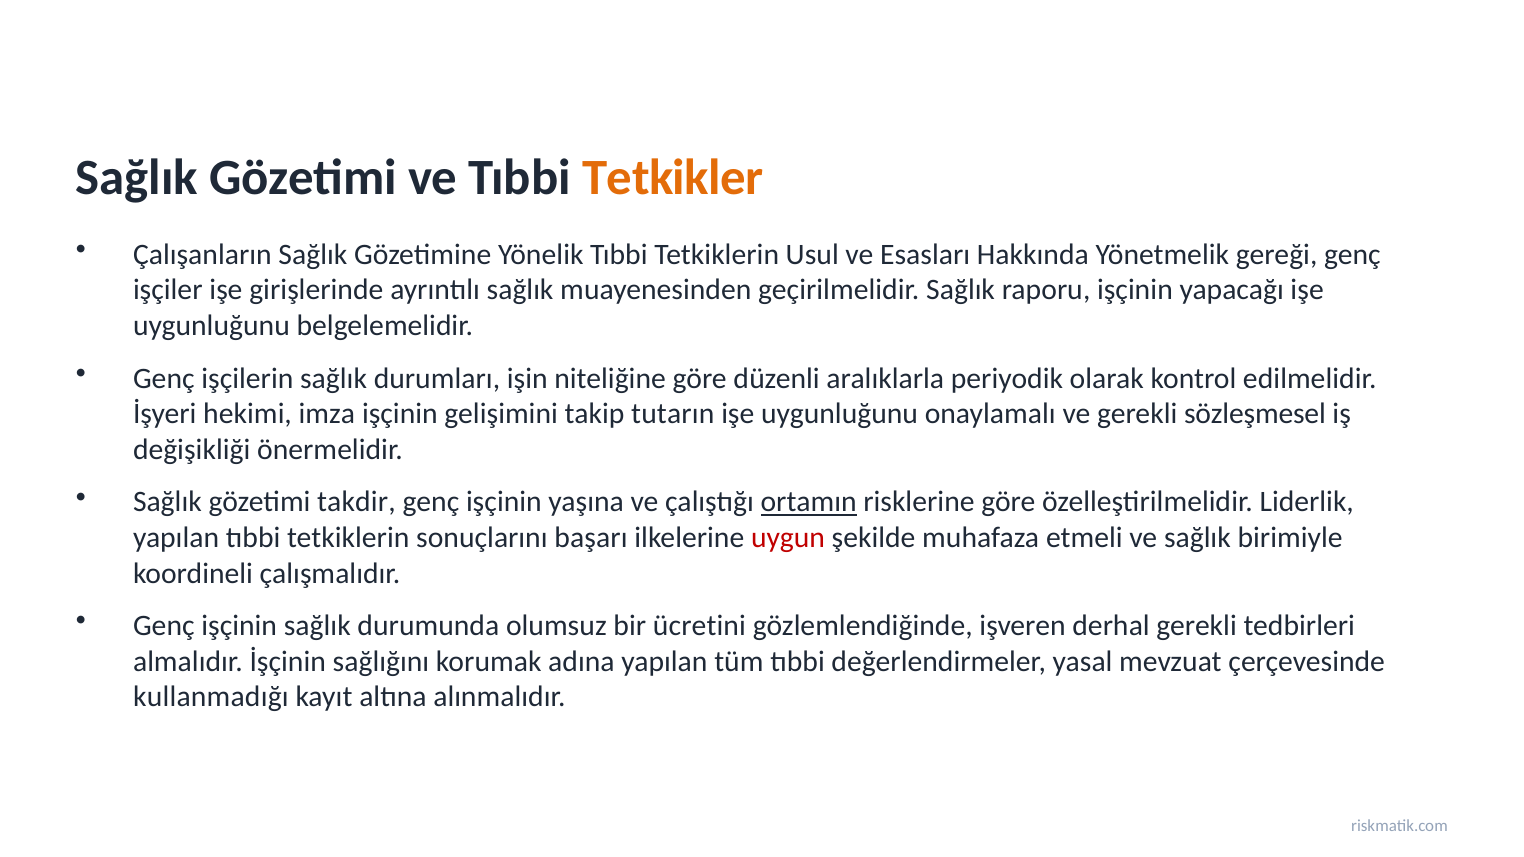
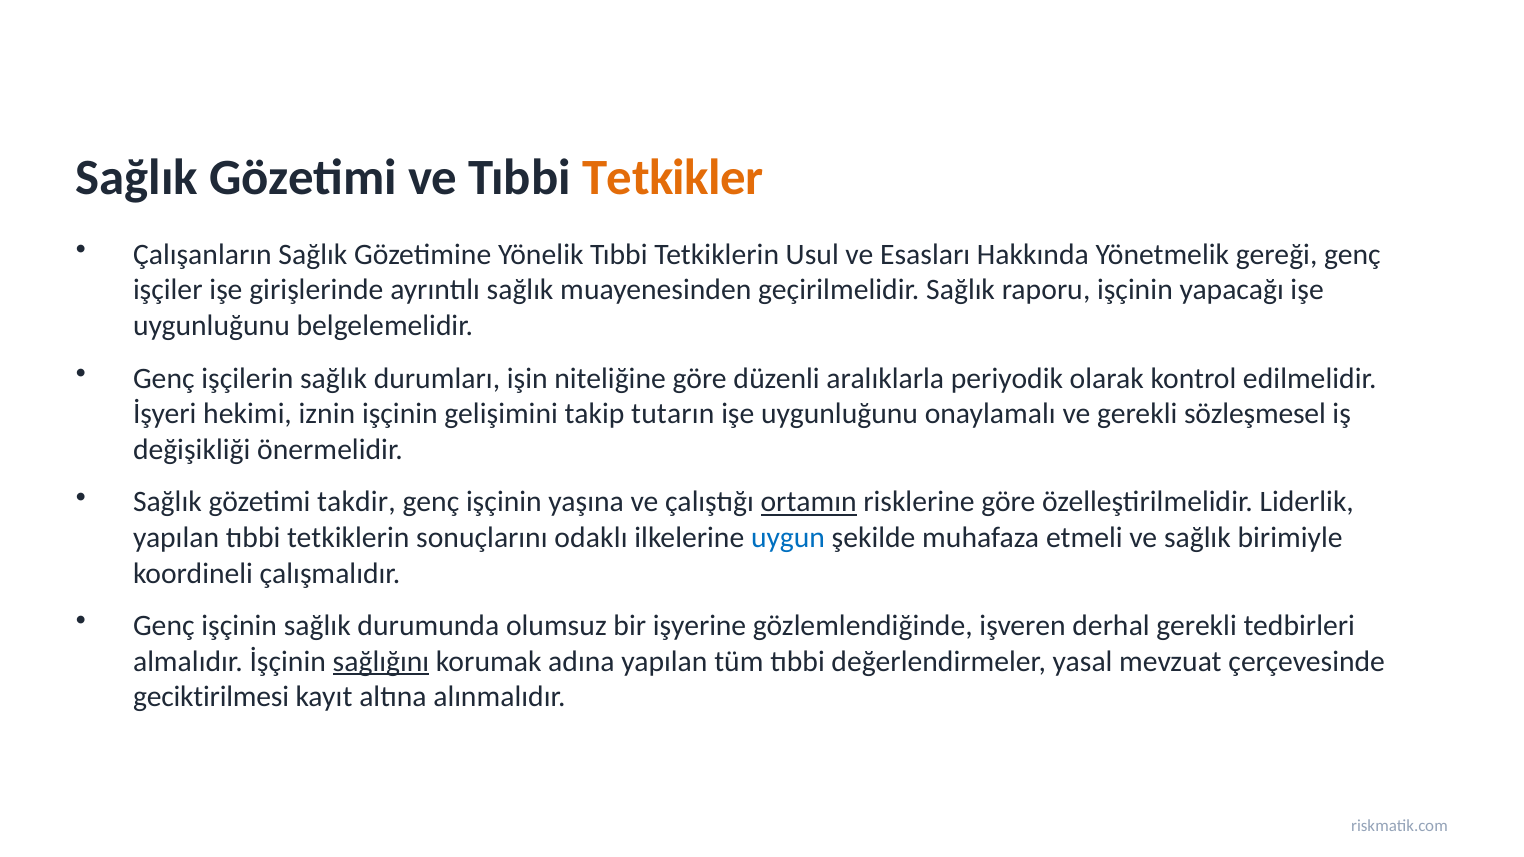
imza: imza -> iznin (327, 414)
başarı: başarı -> odaklı (591, 538)
uygun colour: red -> blue (788, 538)
ücretini: ücretini -> işyerine (700, 626)
sağlığını underline: none -> present (381, 662)
kullanmadığı: kullanmadığı -> geciktirilmesi (211, 697)
